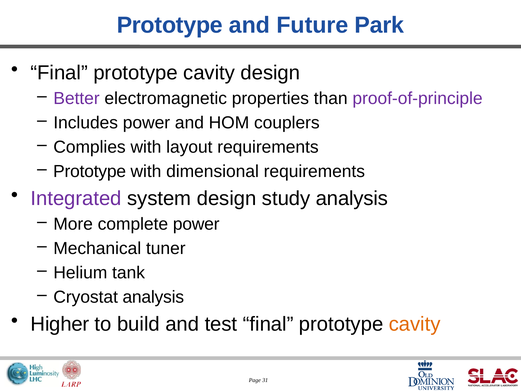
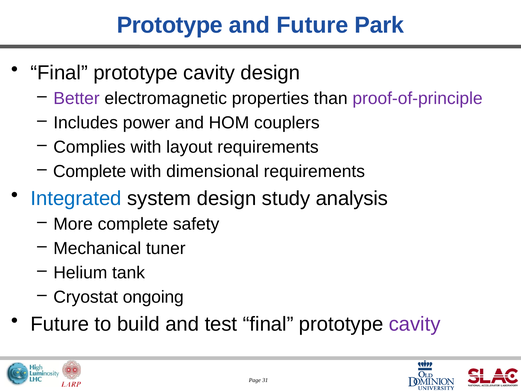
Prototype: Prototype -> Complete (90, 171)
Integrated colour: purple -> blue (76, 198)
complete power: power -> safety (196, 224)
Cryostat analysis: analysis -> ongoing (153, 297)
Higher: Higher -> Future (60, 324)
cavity colour: orange -> purple (415, 324)
